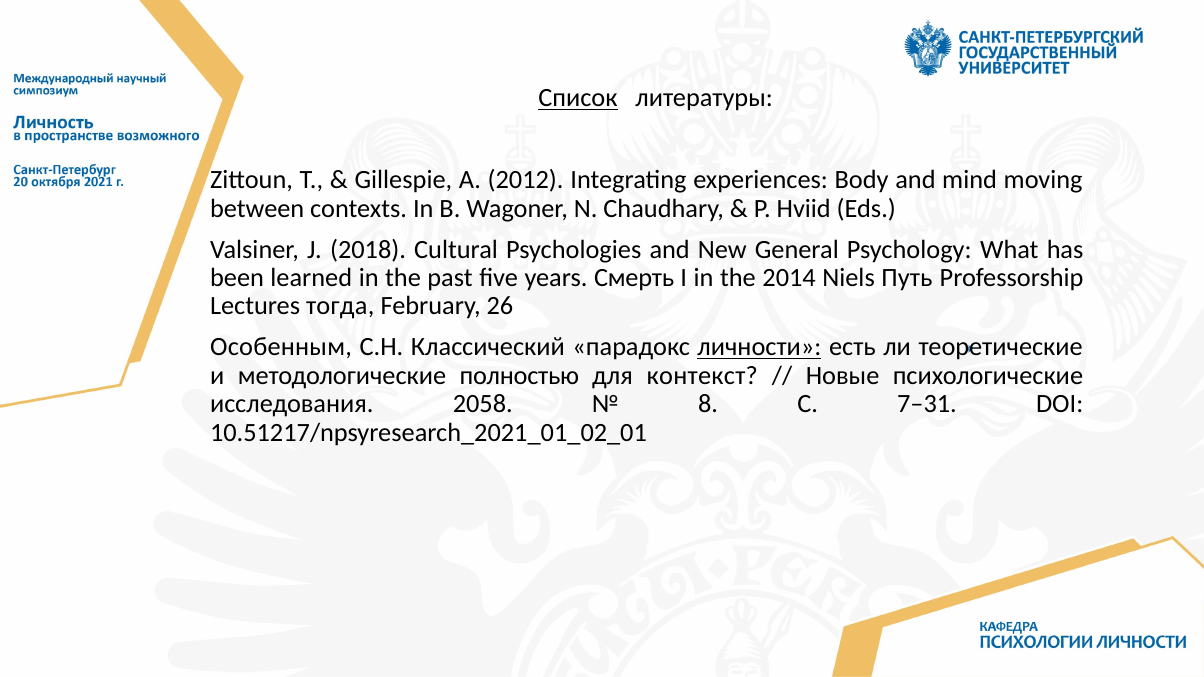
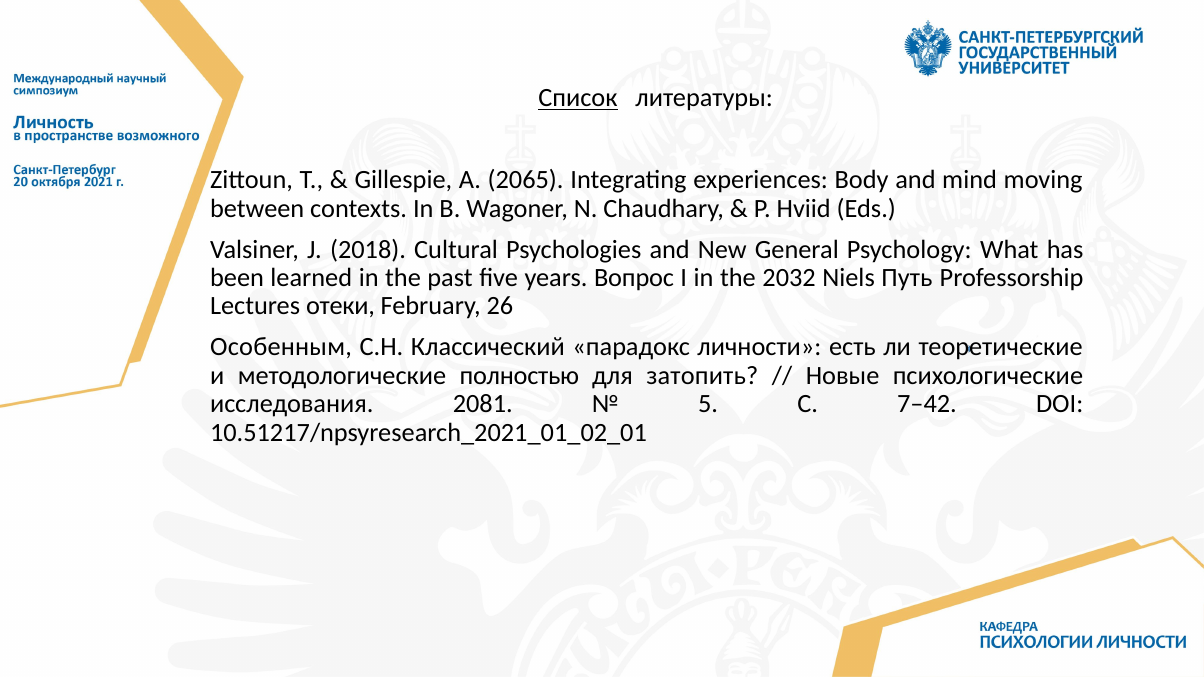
2012: 2012 -> 2065 (526, 180)
Смерть: Смерть -> Вопрос (634, 278)
2014: 2014 -> 2032 (789, 278)
тогда: тогда -> отеки (340, 306)
личности underline: present -> none (759, 347)
контекст: контекст -> затопить (702, 376)
2058: 2058 -> 2081 (483, 404)
8: 8 -> 5 (708, 404)
7–31: 7–31 -> 7–42 (927, 404)
